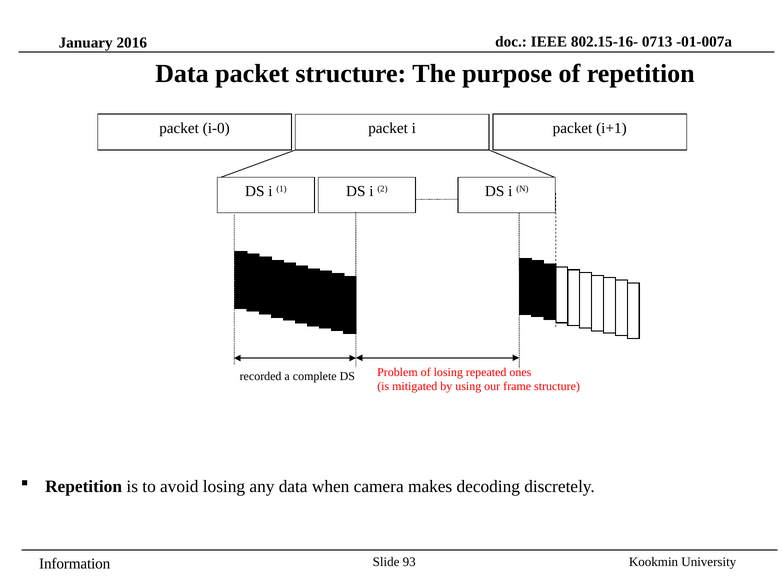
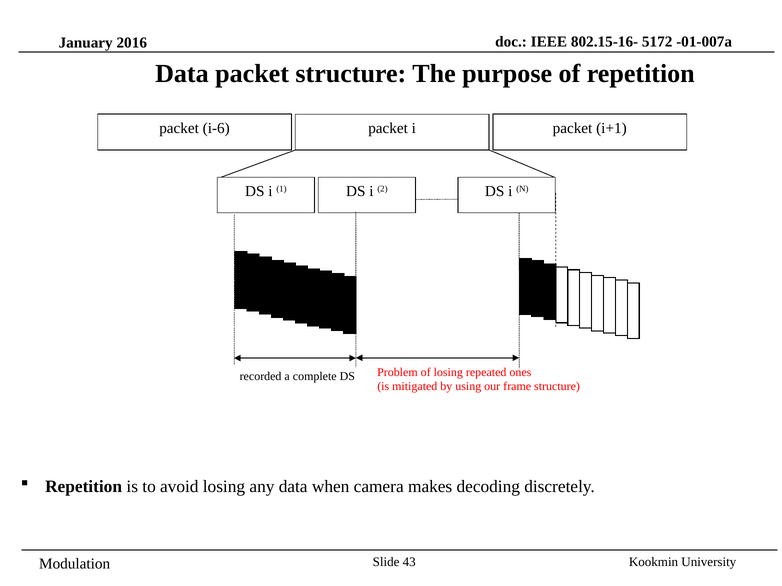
0713: 0713 -> 5172 (657, 42)
i-0: i-0 -> i-6 (216, 128)
93: 93 -> 43 (409, 562)
Information: Information -> Modulation (75, 564)
